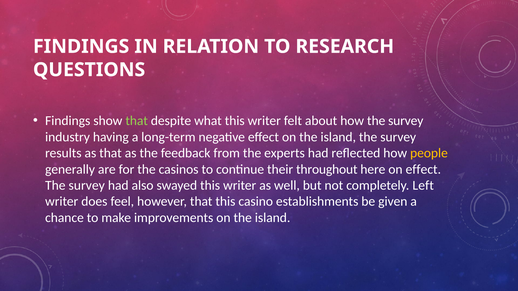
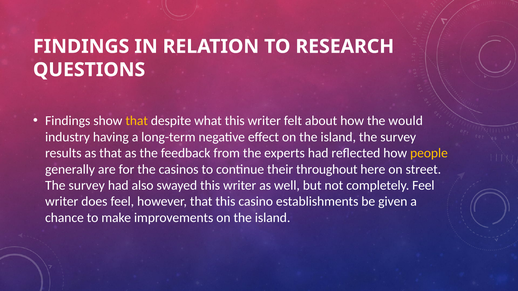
that colour: light green -> yellow (137, 121)
how the survey: survey -> would (406, 121)
on effect: effect -> street (423, 169)
completely Left: Left -> Feel (423, 186)
